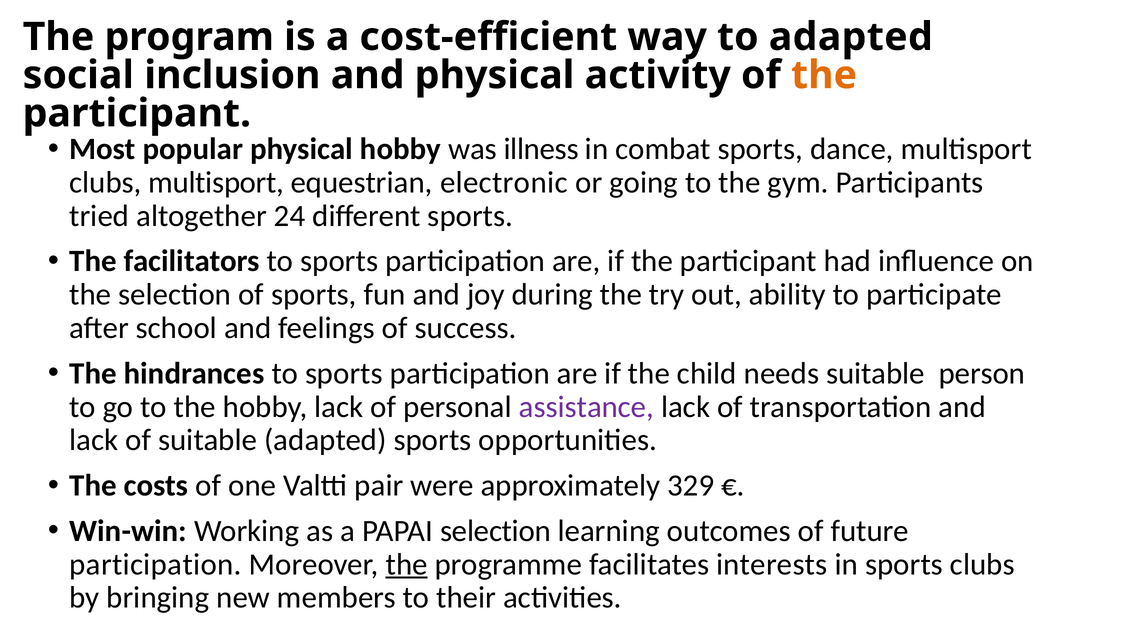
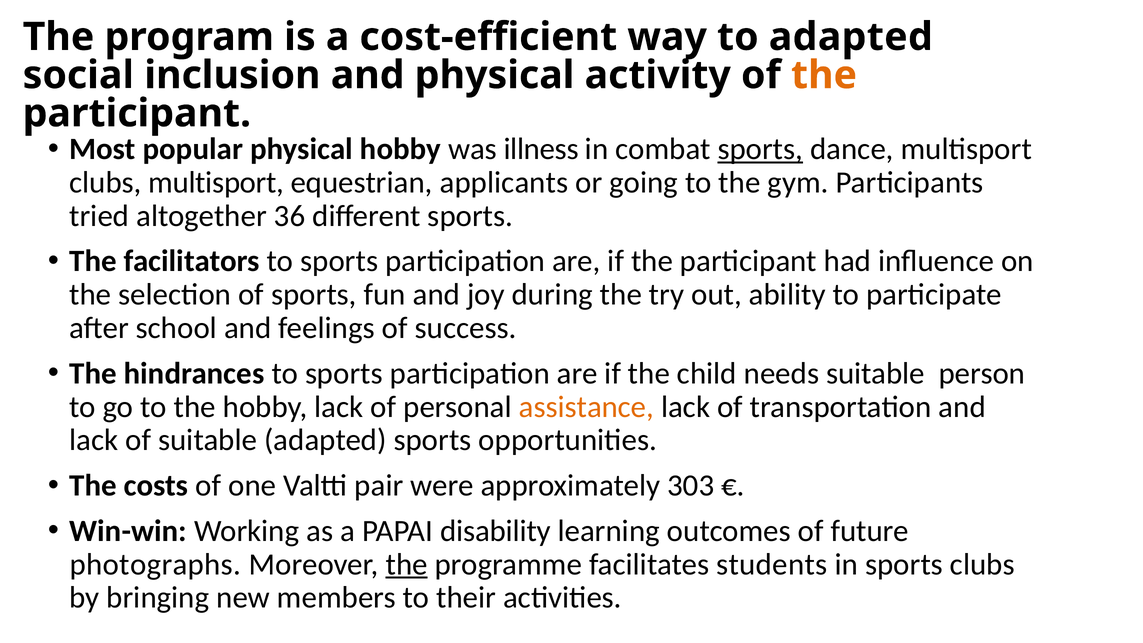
sports underline: none -> present (760, 149)
electronic: electronic -> applicants (504, 182)
24: 24 -> 36 (290, 216)
assistance colour: purple -> orange (586, 407)
329: 329 -> 303 (691, 486)
PAPAI selection: selection -> disability (496, 531)
participation: participation -> photographs (155, 564)
interests: interests -> students (772, 564)
